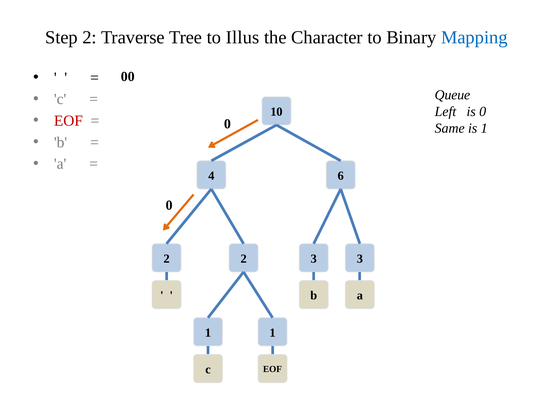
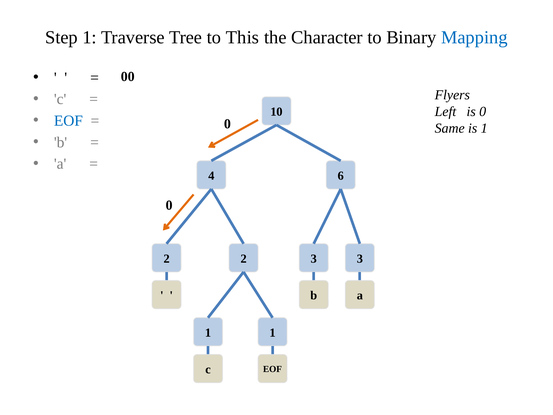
Step 2: 2 -> 1 (90, 37)
Illus: Illus -> This (243, 37)
Queue: Queue -> Flyers (452, 95)
EOF colour: red -> blue (68, 121)
